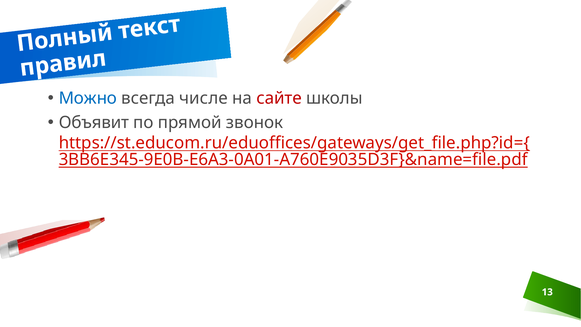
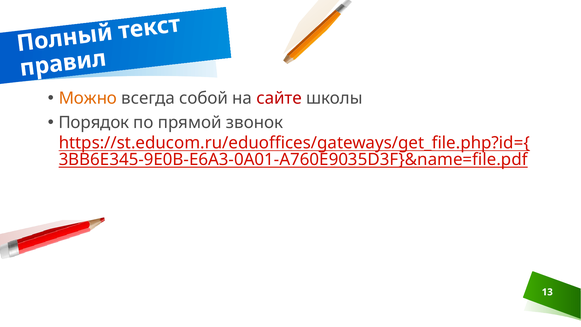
Можно colour: blue -> orange (88, 98)
числе: числе -> собой (204, 98)
Объявит: Объявит -> Порядок (94, 123)
